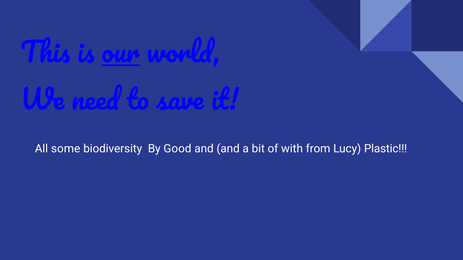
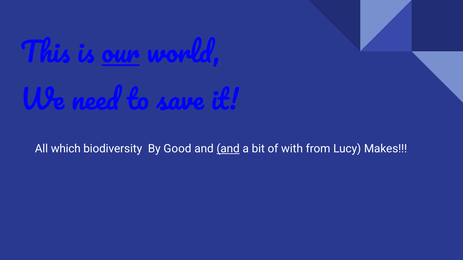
some: some -> which (66, 149)
and underline: none -> present (228, 149)
Plastic: Plastic -> Makes (386, 149)
